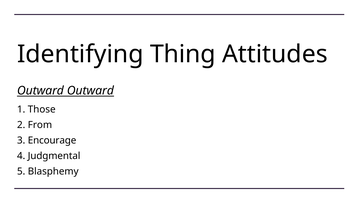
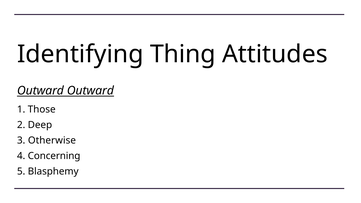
From: From -> Deep (40, 125)
Encourage: Encourage -> Otherwise (52, 140)
Judgmental: Judgmental -> Concerning (54, 156)
